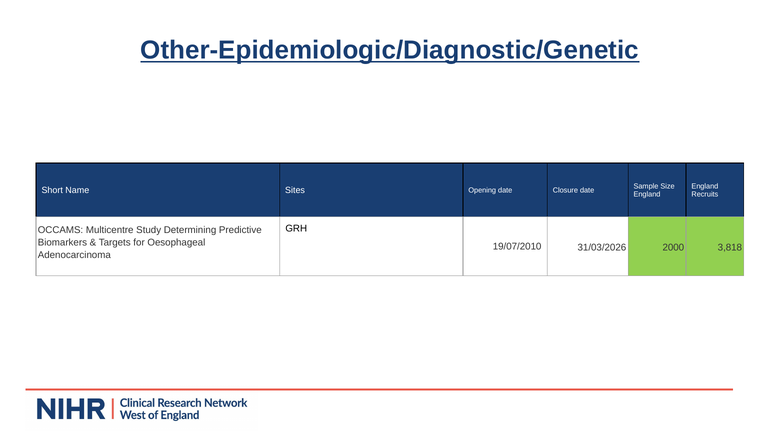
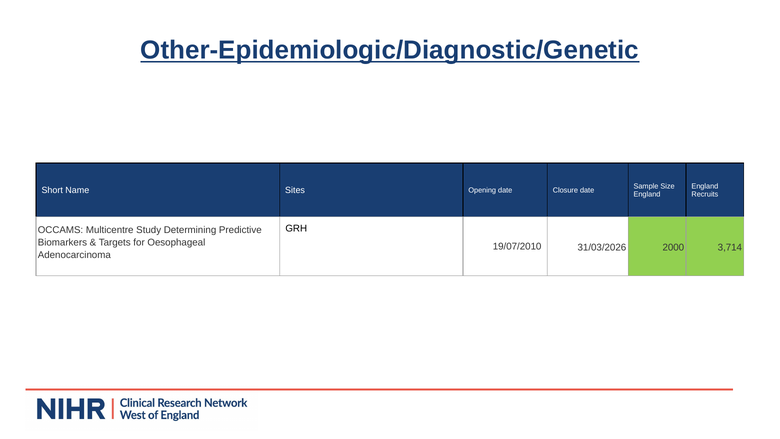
3,818: 3,818 -> 3,714 (730, 247)
